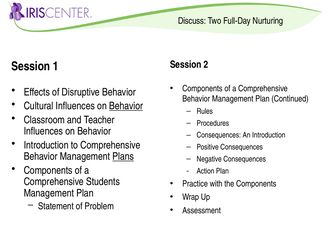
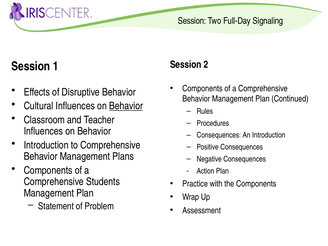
Discuss: Discuss -> Session (192, 21)
Nurturing: Nurturing -> Signaling (268, 21)
Plans underline: present -> none (123, 156)
